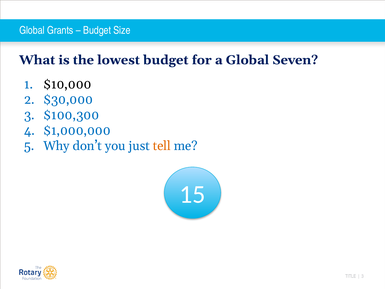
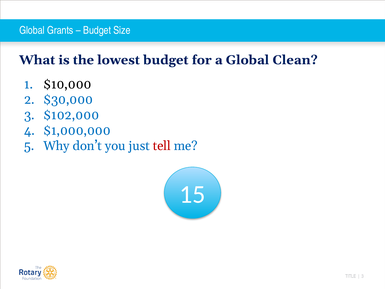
Seven: Seven -> Clean (295, 60)
$100,300: $100,300 -> $102,000 (71, 115)
tell colour: orange -> red (162, 146)
